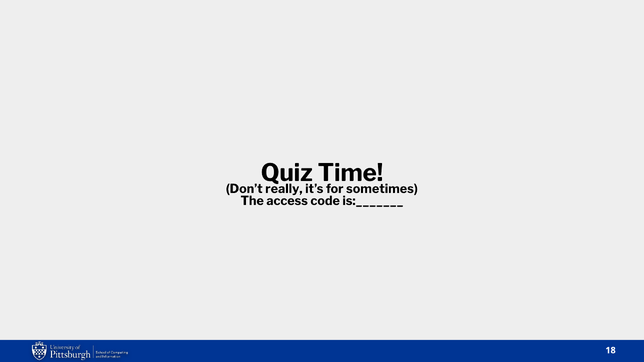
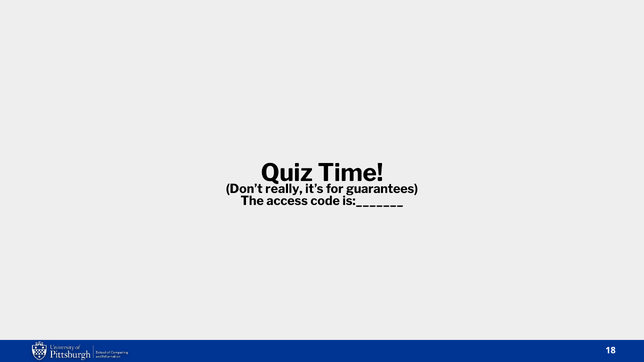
sometimes: sometimes -> guarantees (382, 189)
